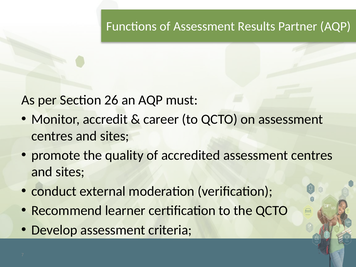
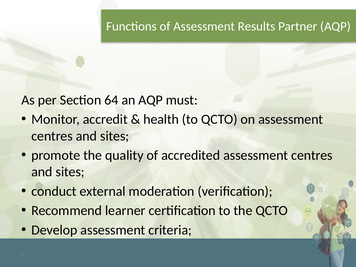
26: 26 -> 64 (111, 100)
career: career -> health (161, 119)
